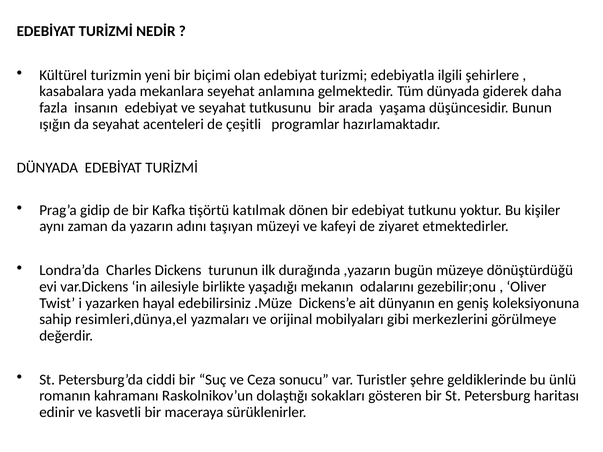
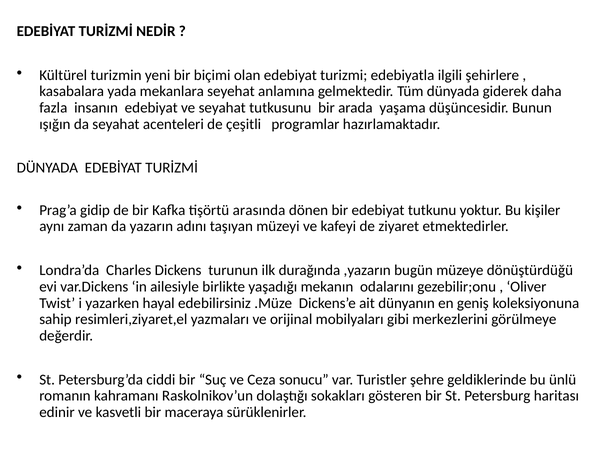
katılmak: katılmak -> arasında (259, 210)
resimleri,dünya,el: resimleri,dünya,el -> resimleri,ziyaret,el (131, 319)
